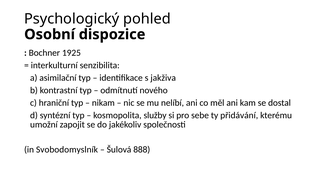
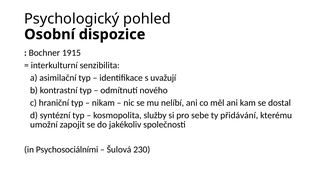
1925: 1925 -> 1915 (71, 53)
jakživa: jakživa -> uvažují (163, 78)
Svobodomyslník: Svobodomyslník -> Psychosociálními (67, 150)
888: 888 -> 230 (142, 150)
